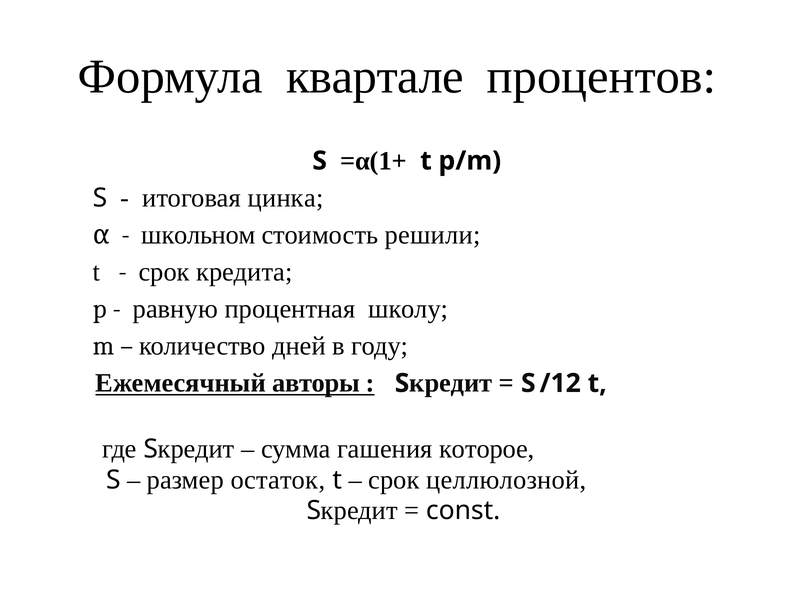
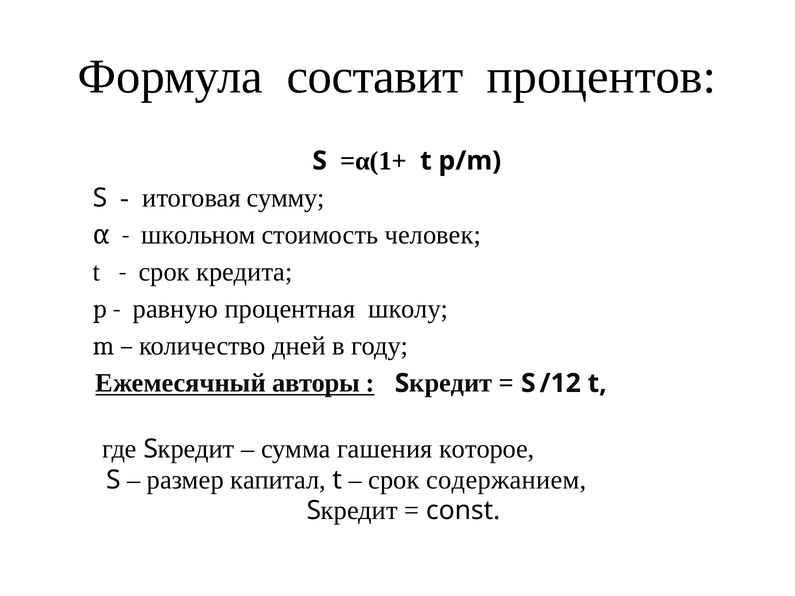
квартале: квартале -> составит (375, 77)
цинка: цинка -> сумму (286, 198)
решили: решили -> человек (433, 235)
остаток: остаток -> капитал (278, 480)
целлюлозной: целлюлозной -> содержанием (506, 480)
